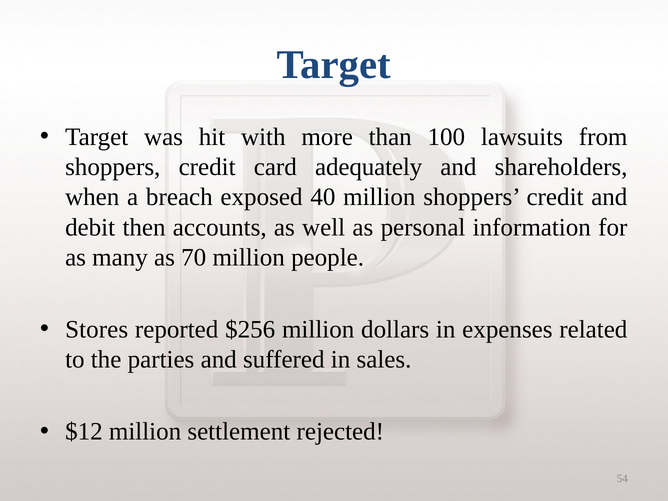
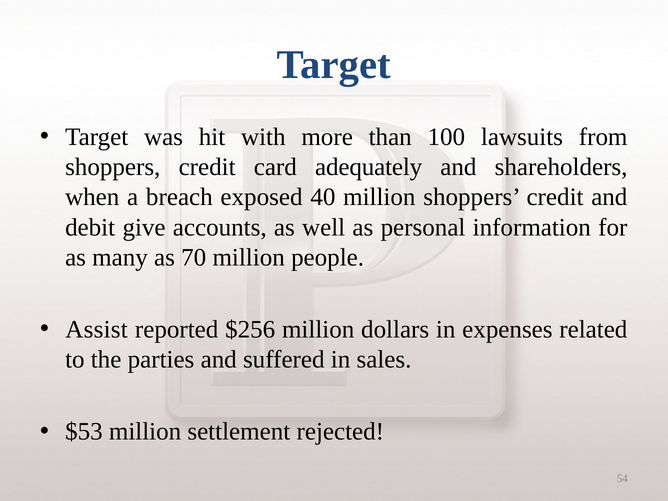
then: then -> give (144, 227)
Stores: Stores -> Assist (97, 329)
$12: $12 -> $53 (84, 432)
